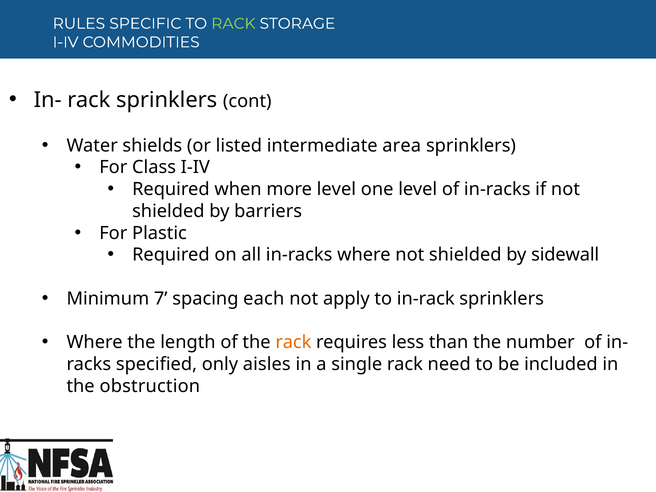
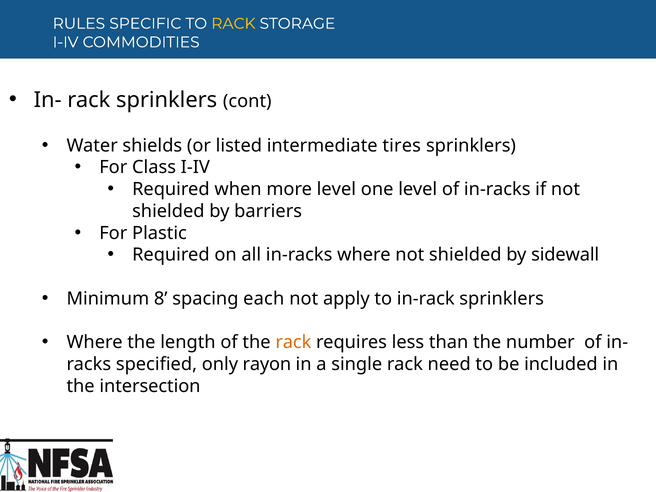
RACK colour: light green -> yellow (233, 24)
area: area -> tires (402, 146)
7: 7 -> 8 (161, 299)
aisles: aisles -> rayon (267, 364)
obstruction: obstruction -> intersection (150, 386)
